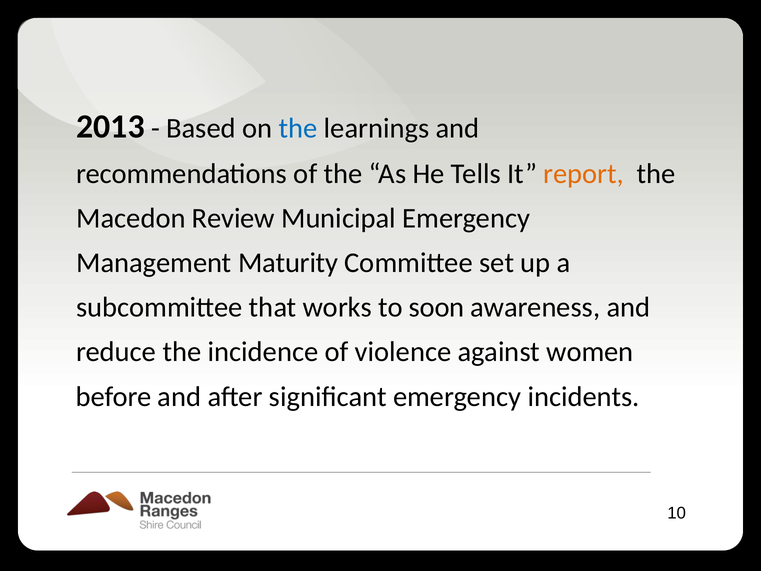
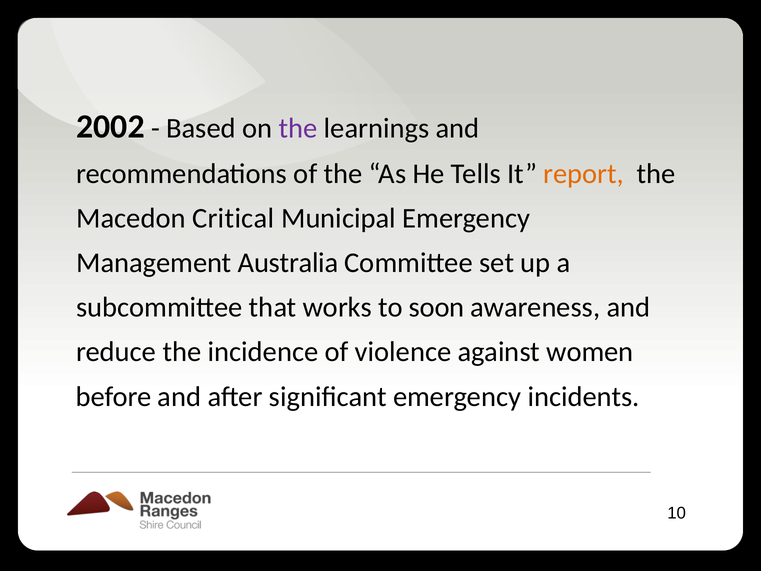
2013: 2013 -> 2002 (110, 126)
the colour: blue -> purple (298, 128)
Review: Review -> Critical (233, 218)
Maturity: Maturity -> Australia (288, 263)
